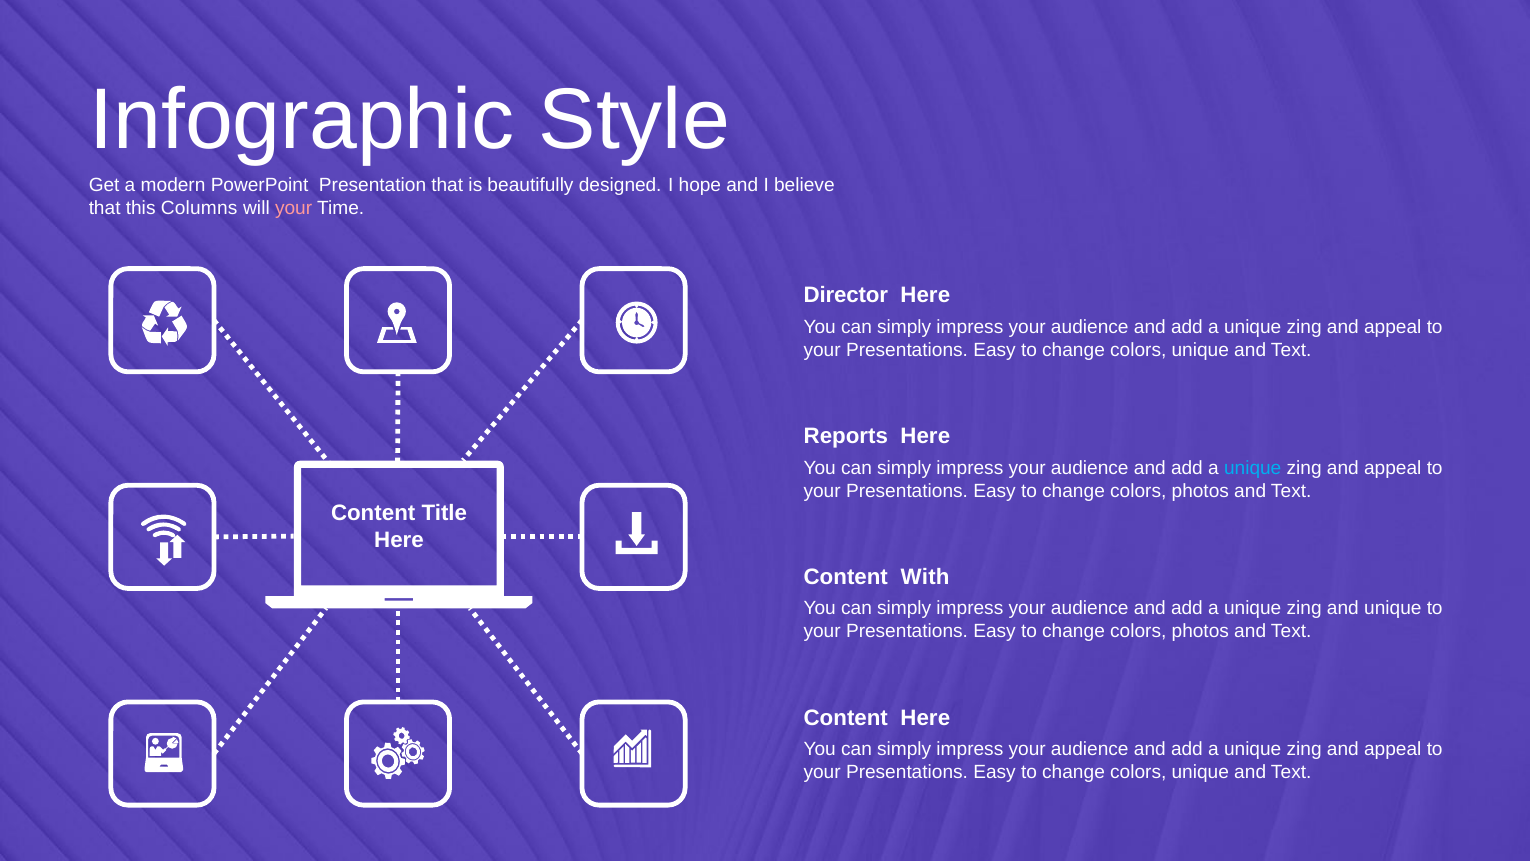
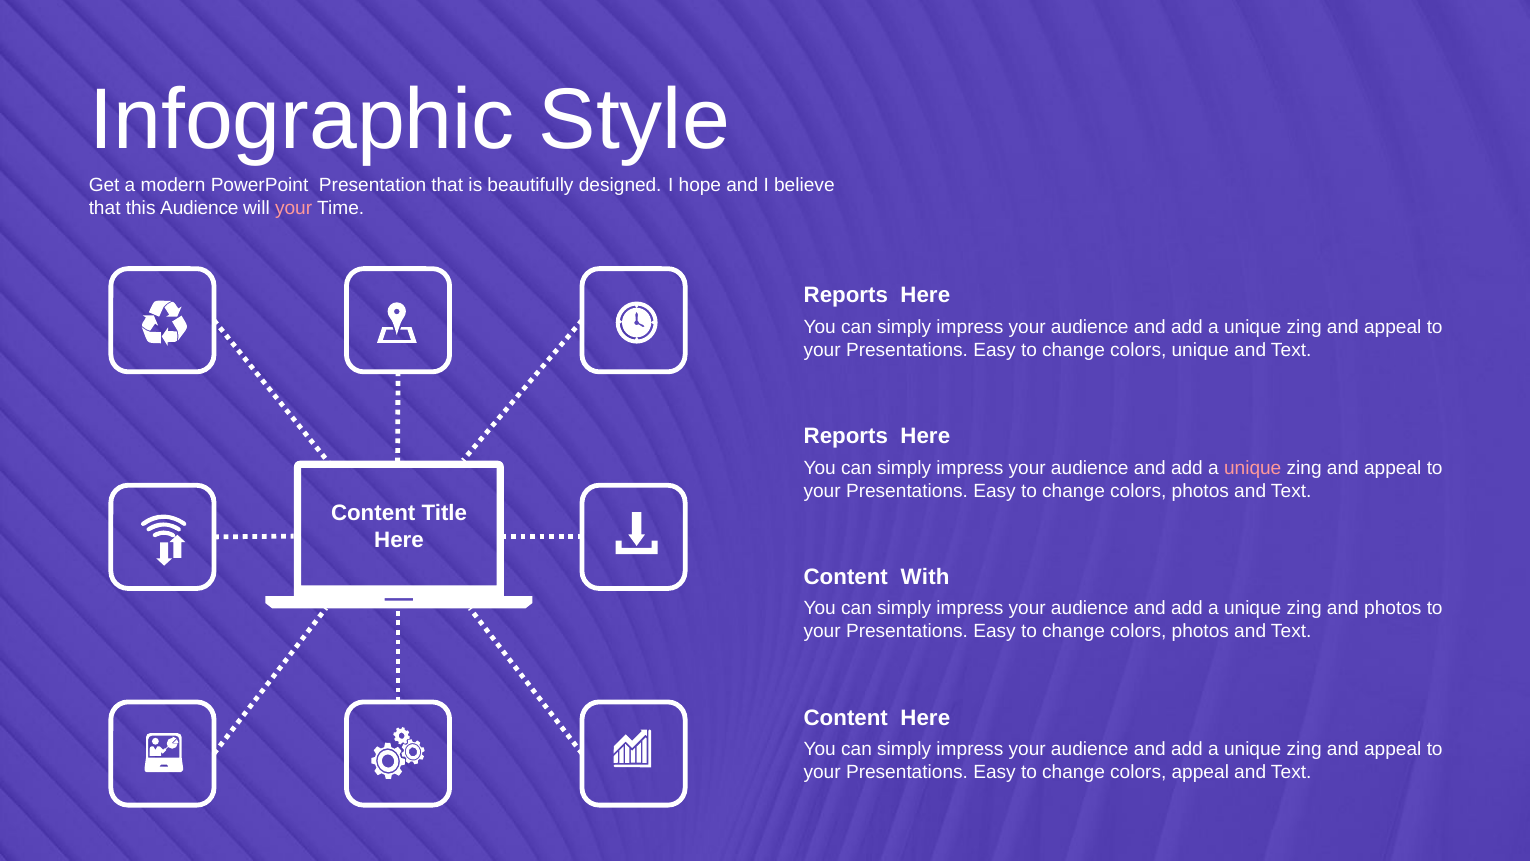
this Columns: Columns -> Audience (199, 208)
Director: Director -> Reports (846, 295)
unique colour: light blue -> pink (1253, 468)
and unique: unique -> photos (1393, 608)
unique: unique -> appeal (1200, 772)
